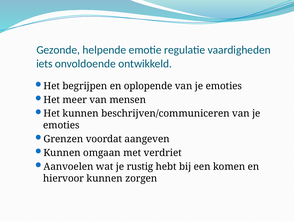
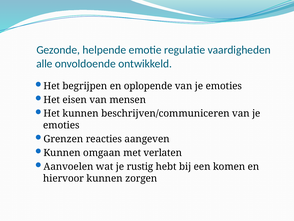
iets: iets -> alle (44, 64)
meer: meer -> eisen (75, 100)
voordat: voordat -> reacties (104, 139)
verdriet: verdriet -> verlaten (163, 152)
